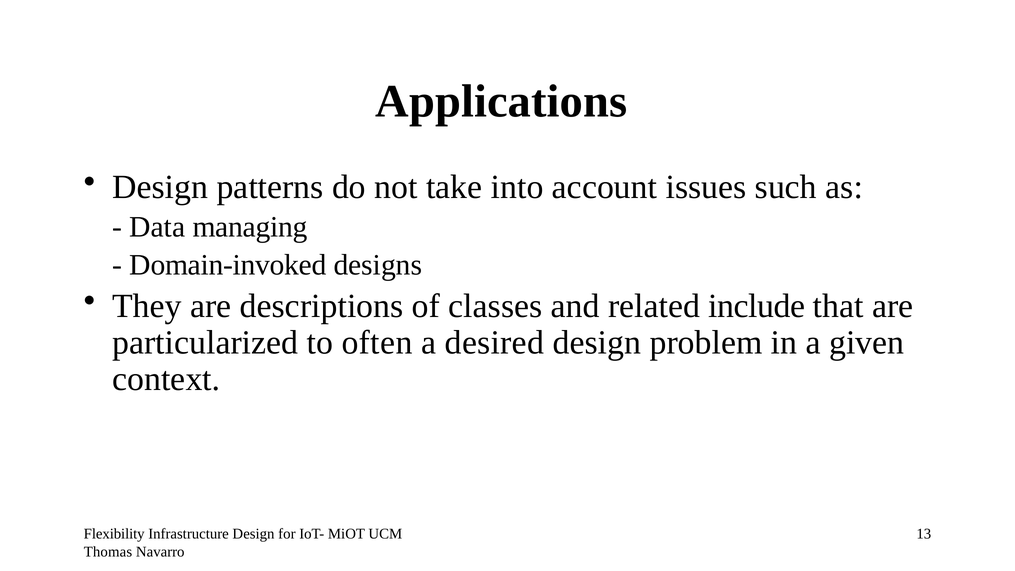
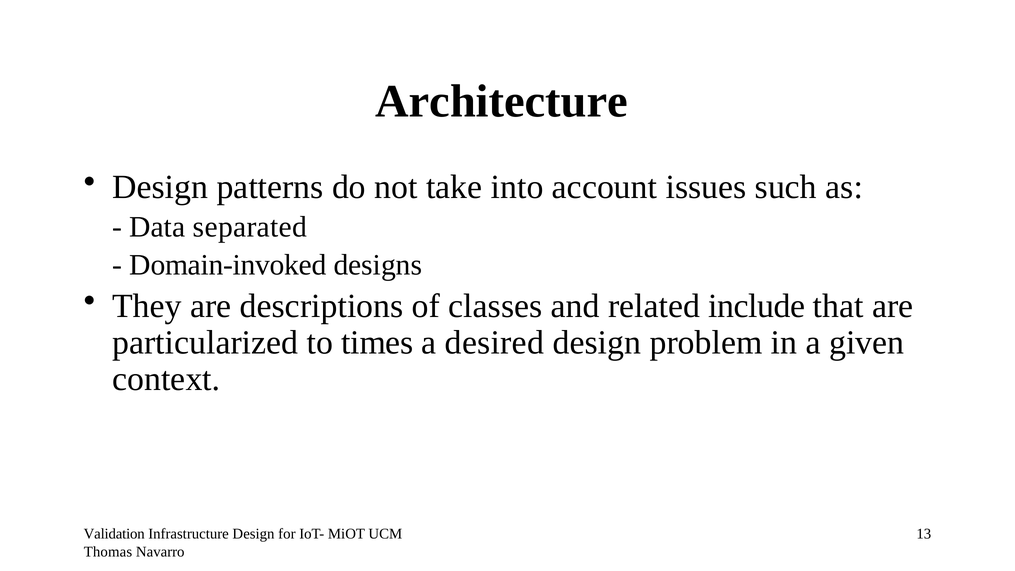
Applications: Applications -> Architecture (502, 102)
managing: managing -> separated (250, 227)
often: often -> times (377, 343)
Flexibility: Flexibility -> Validation (114, 534)
